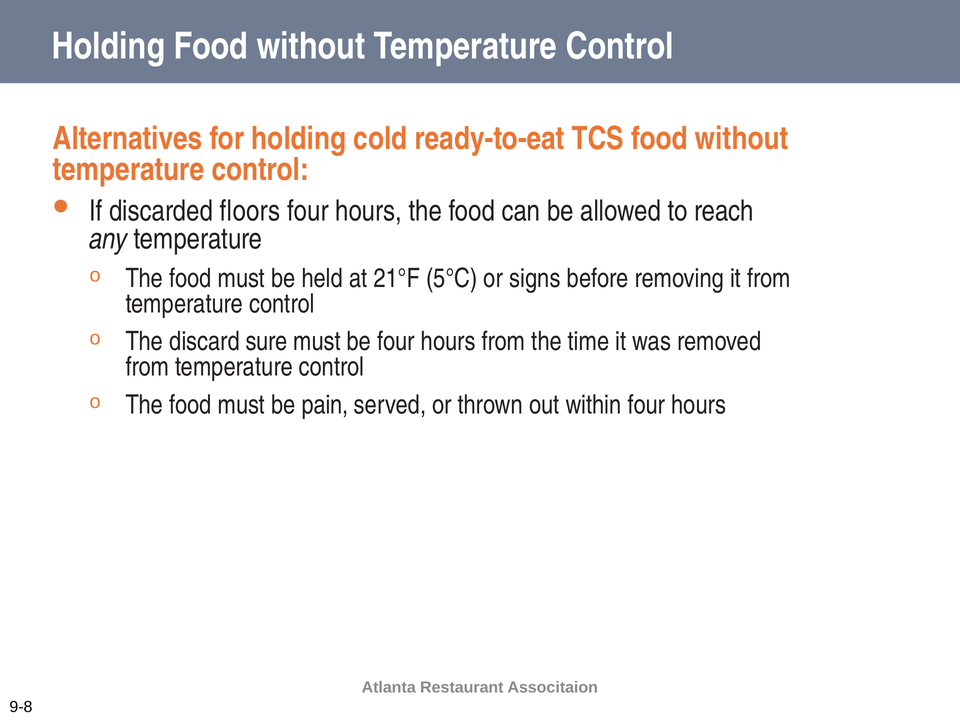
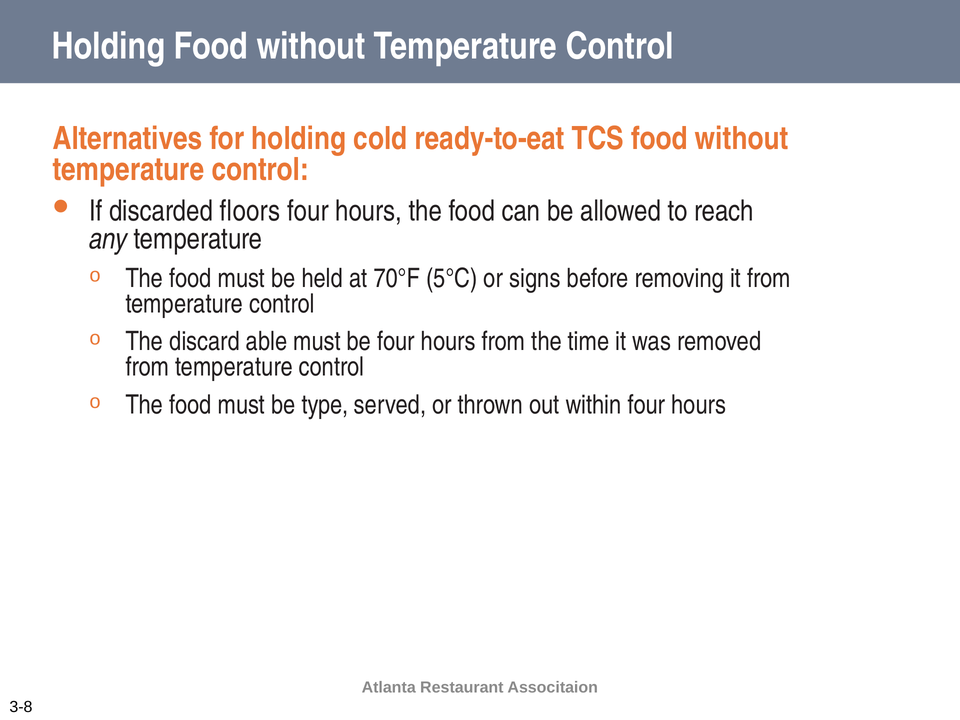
21°F: 21°F -> 70°F (397, 278)
sure: sure -> able (267, 342)
pain: pain -> type (325, 405)
9-8: 9-8 -> 3-8 (21, 707)
